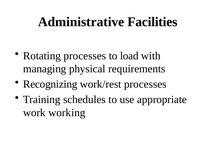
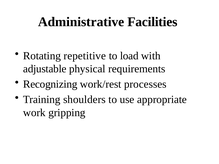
Rotating processes: processes -> repetitive (85, 56)
managing: managing -> adjustable (45, 69)
schedules: schedules -> shoulders (84, 100)
working: working -> gripping (67, 113)
